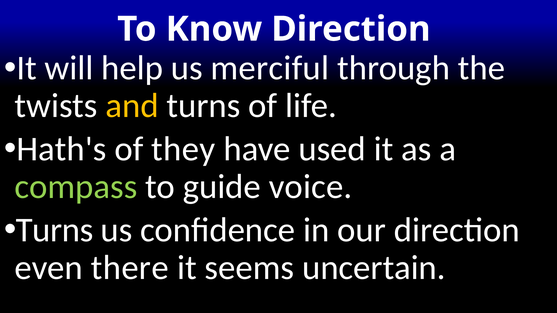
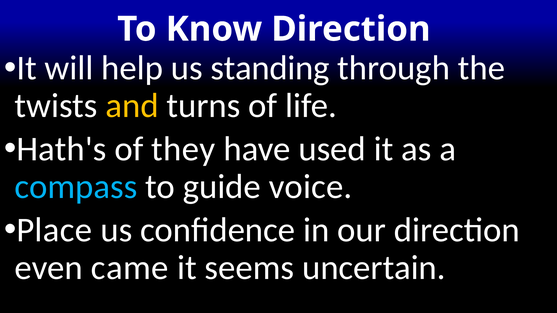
merciful: merciful -> standing (270, 68)
compass colour: light green -> light blue (76, 187)
Turns: Turns -> Place (54, 230)
there: there -> came (130, 268)
